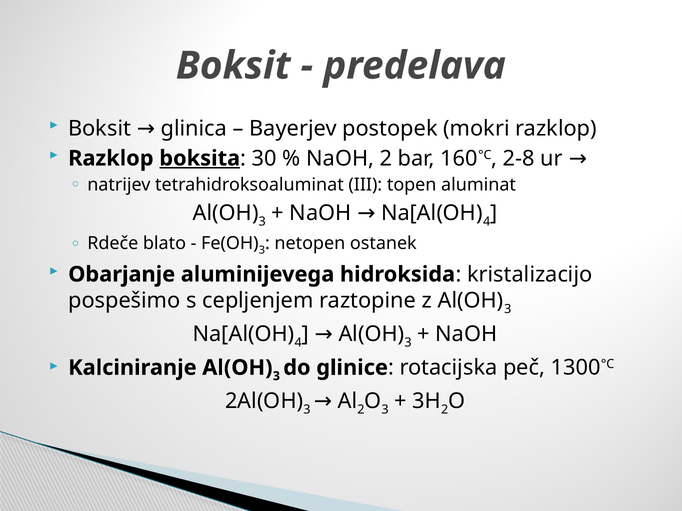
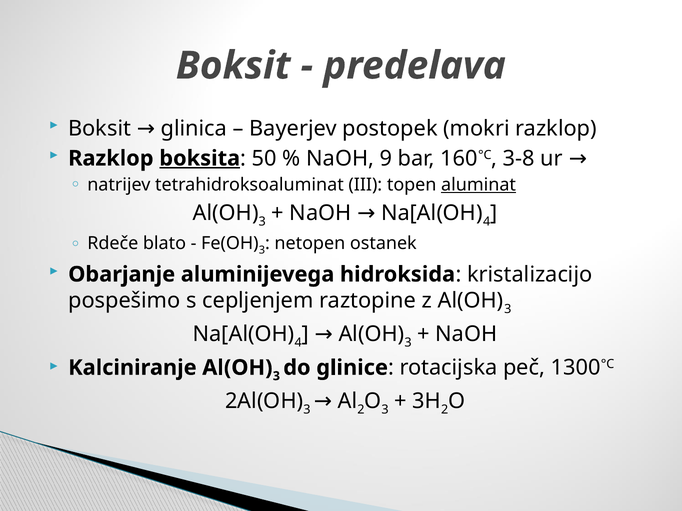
30: 30 -> 50 (264, 159)
NaOH 2: 2 -> 9 (386, 159)
2-8: 2-8 -> 3-8 (519, 159)
aluminat underline: none -> present (479, 185)
